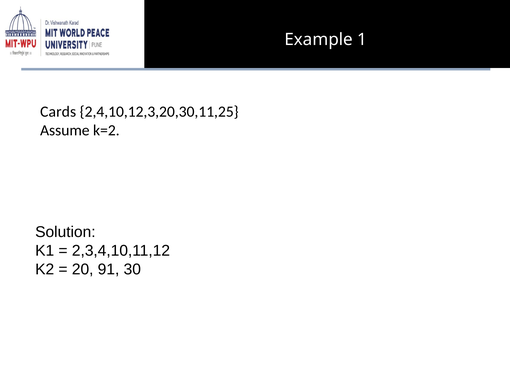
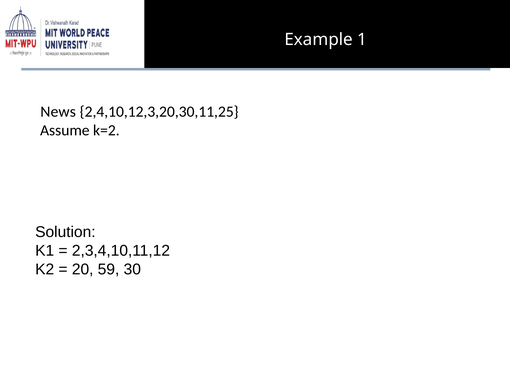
Cards: Cards -> News (58, 112)
91: 91 -> 59 (109, 270)
